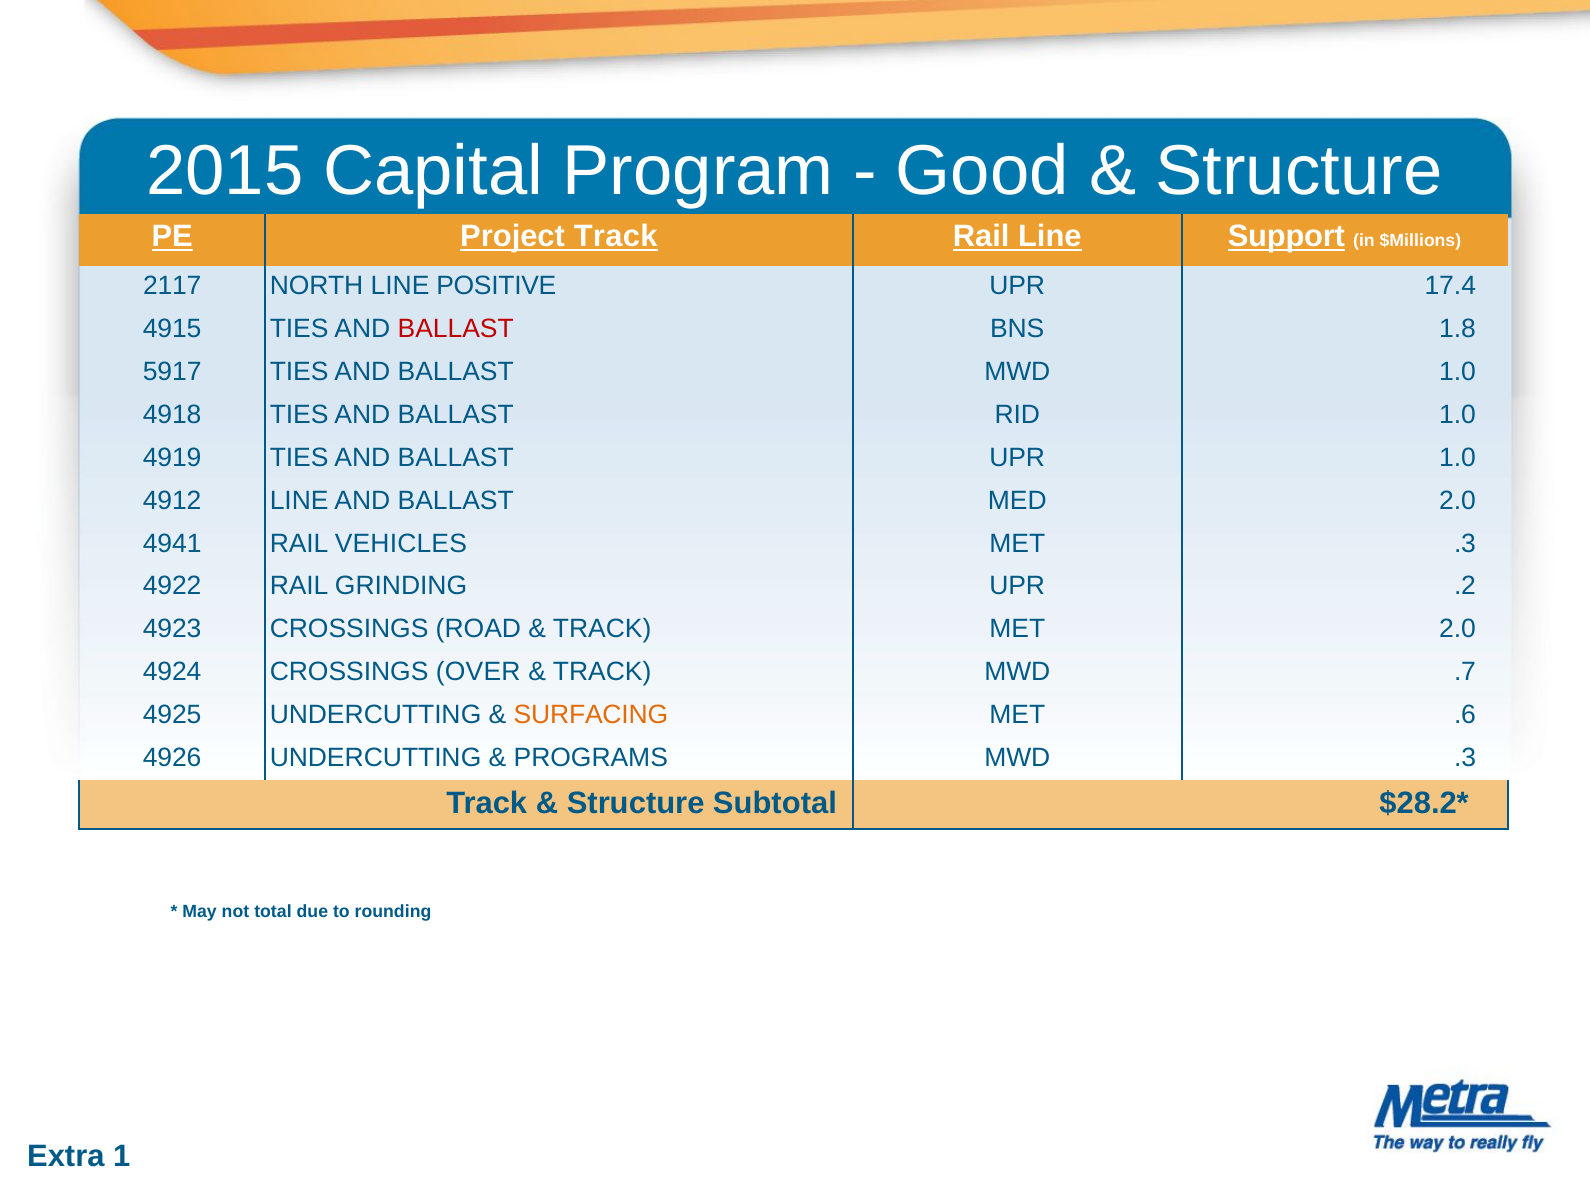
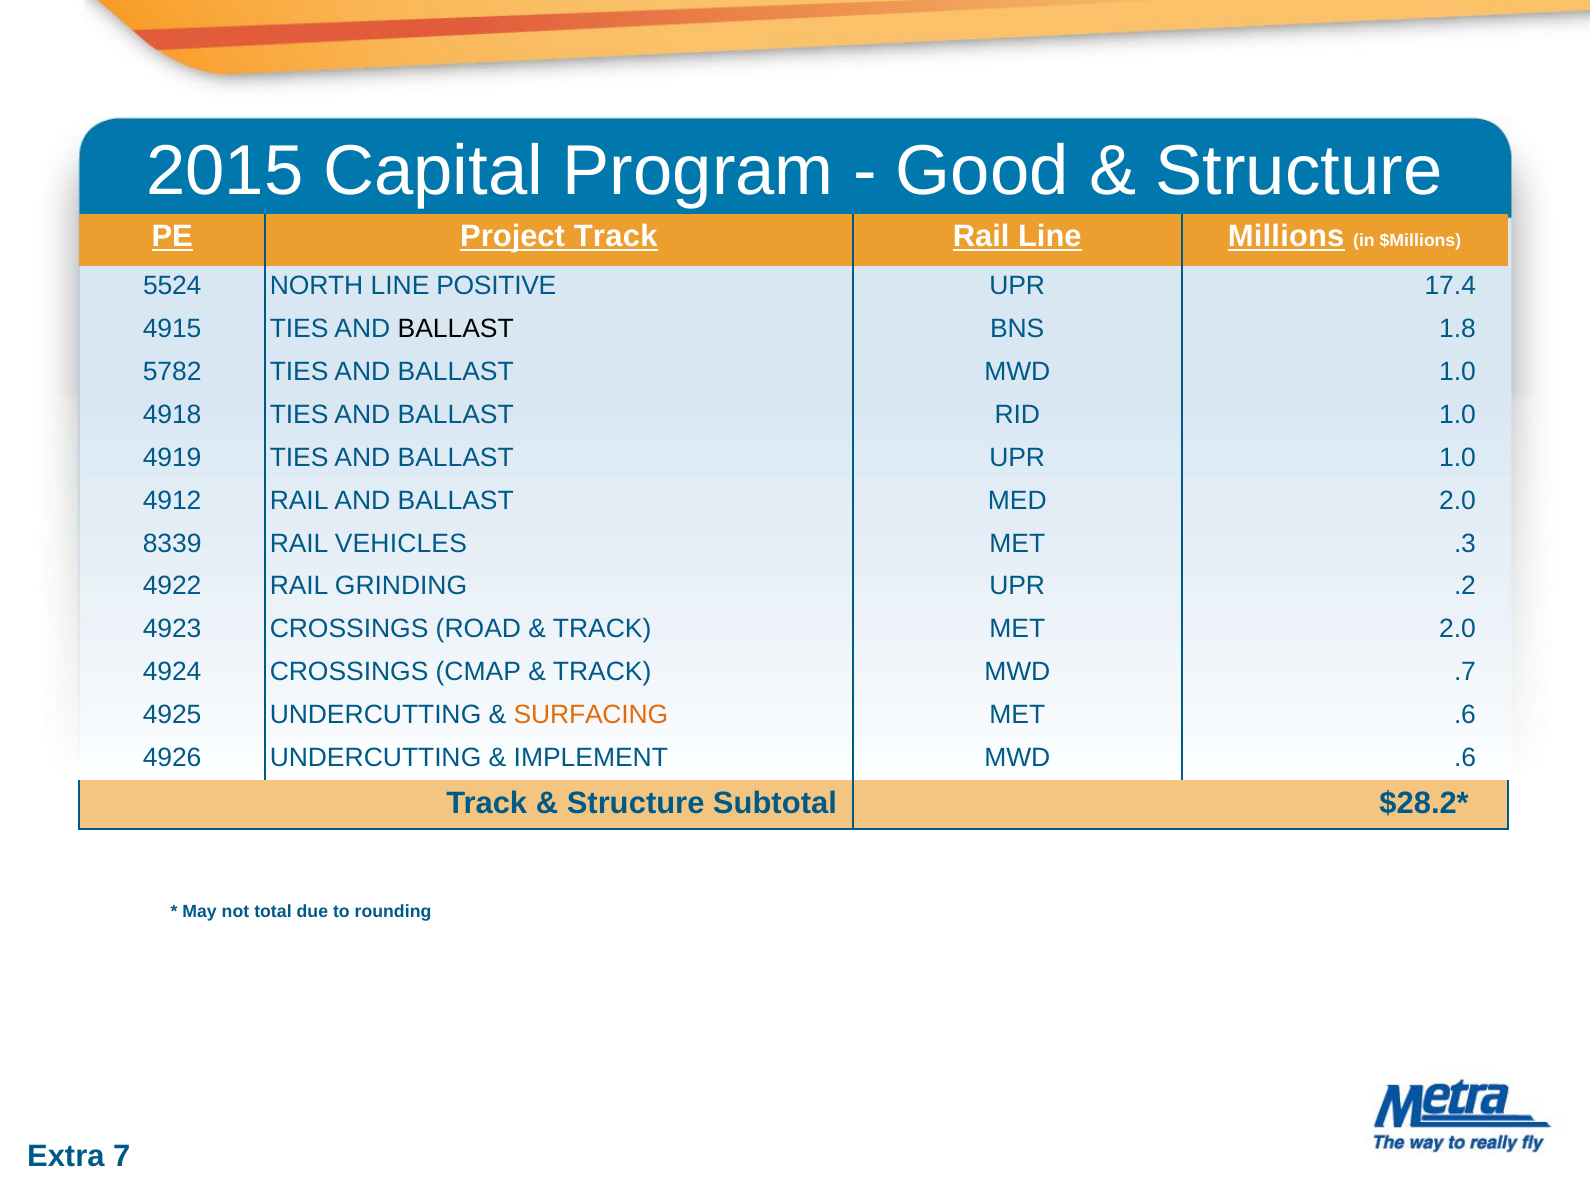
Support: Support -> Millions (1286, 236)
2117: 2117 -> 5524 (172, 286)
BALLAST colour: red -> black (456, 329)
5917: 5917 -> 5782 (172, 372)
4912 LINE: LINE -> RAIL (299, 501)
4941: 4941 -> 8339 (172, 544)
OVER: OVER -> CMAP (478, 672)
PROGRAMS: PROGRAMS -> IMPLEMENT (591, 758)
MWD .3: .3 -> .6 (1465, 758)
1: 1 -> 7 (122, 1157)
